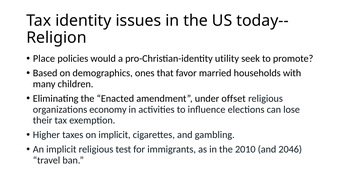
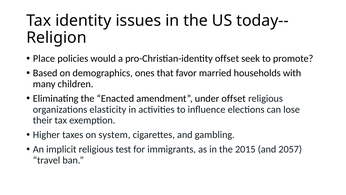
pro-Christian-identity utility: utility -> offset (227, 58)
economy: economy -> elasticity (108, 109)
on implicit: implicit -> system (114, 135)
2010: 2010 -> 2015 (245, 149)
2046: 2046 -> 2057 (290, 149)
